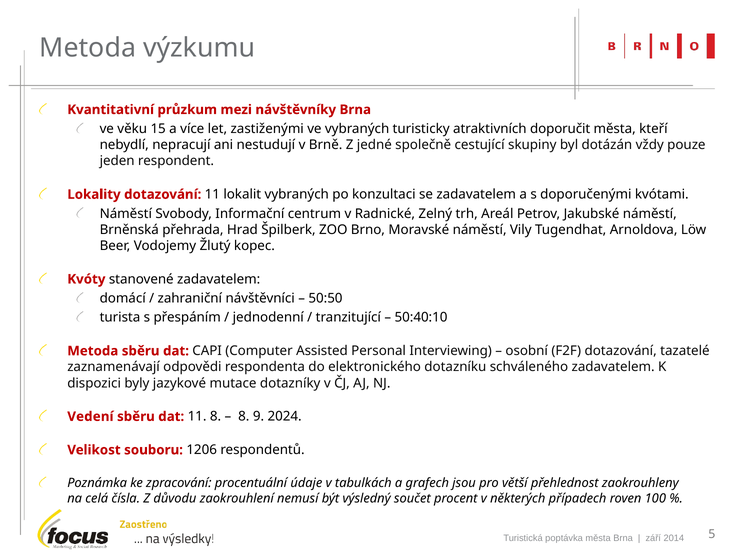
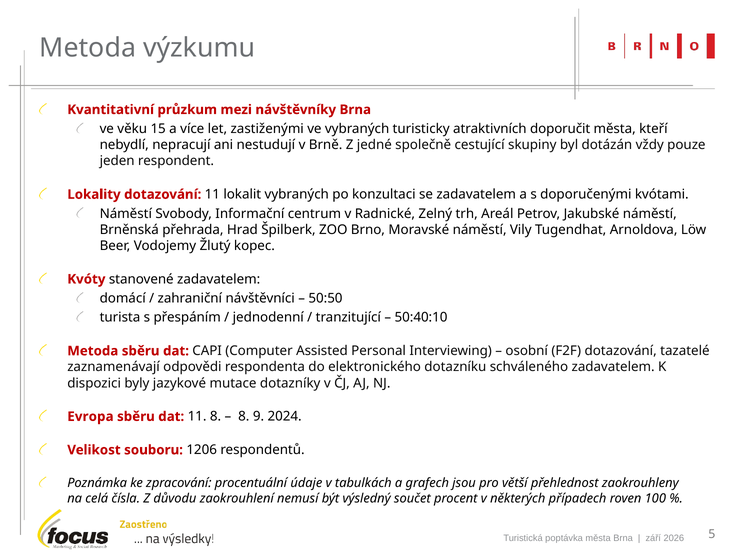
Vedení: Vedení -> Evropa (90, 416)
2014: 2014 -> 2026 (674, 538)
